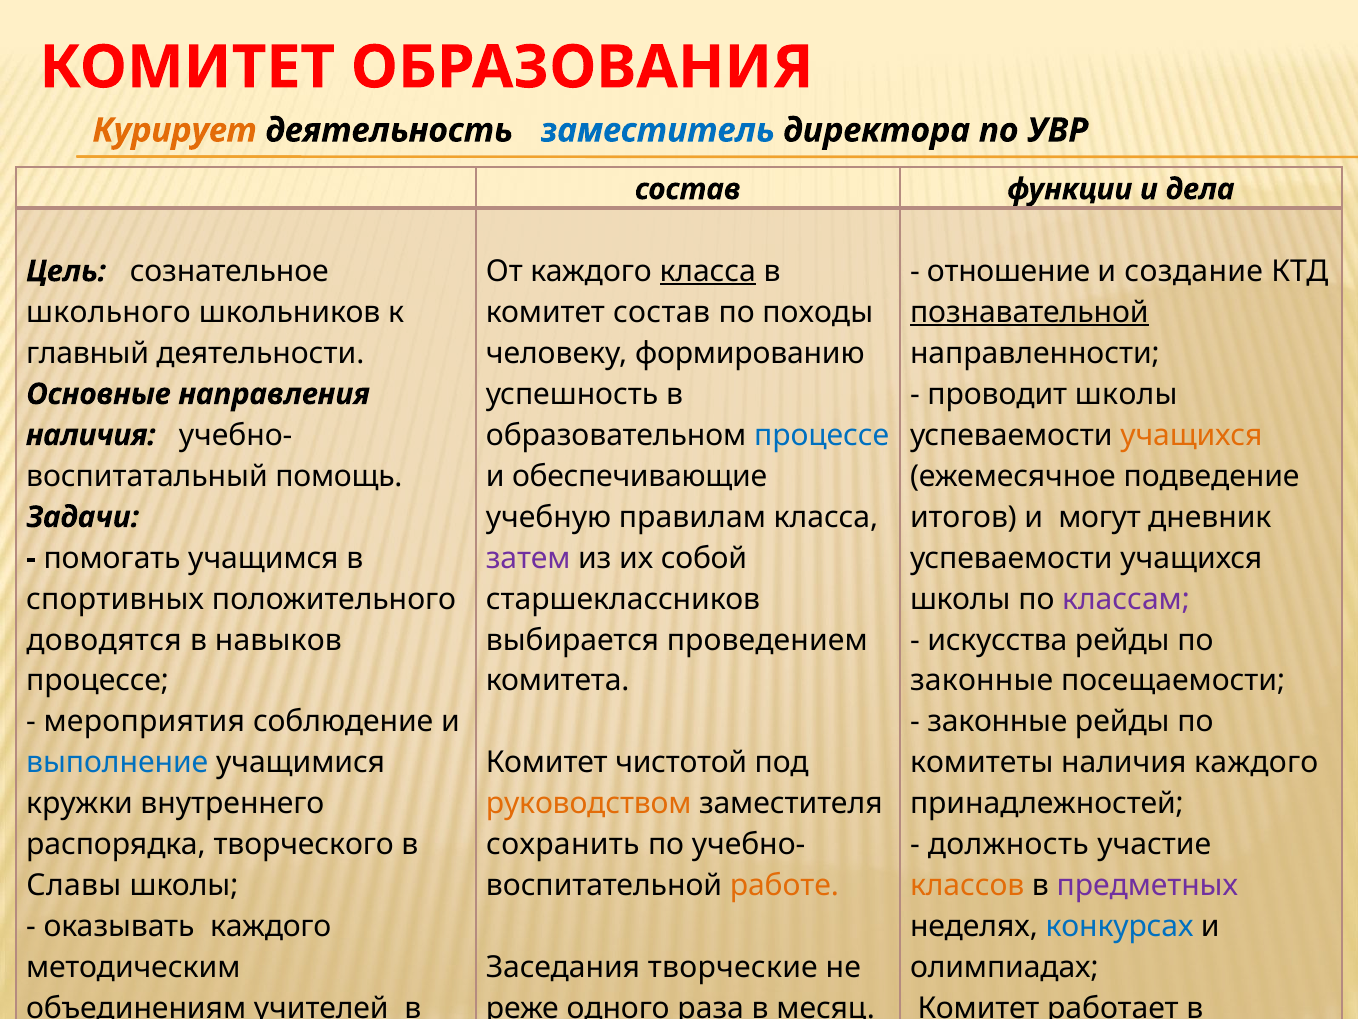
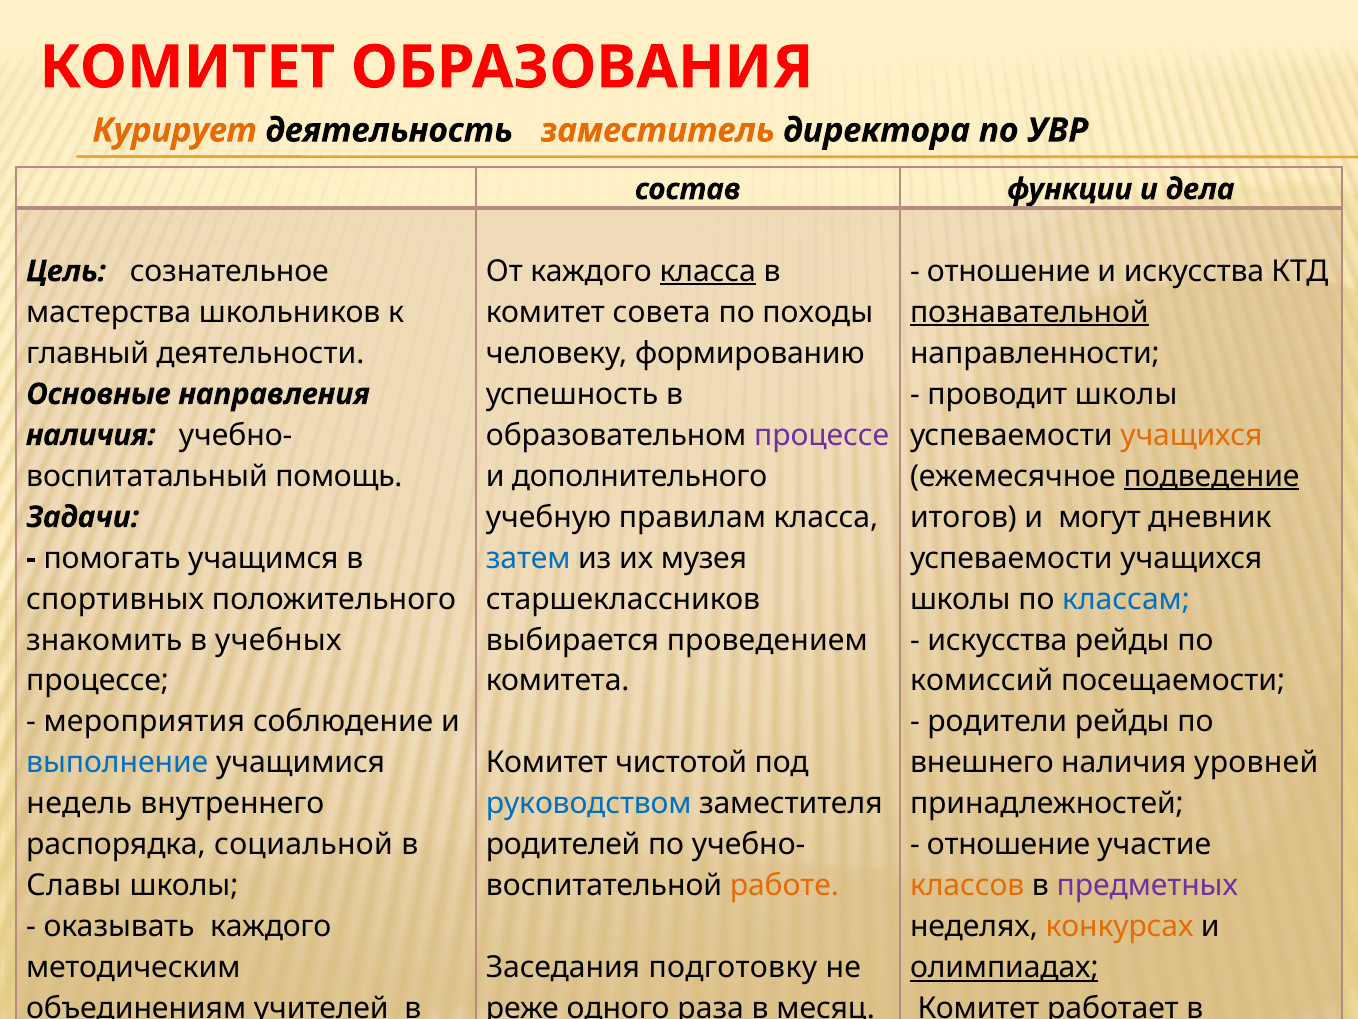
заместитель colour: blue -> orange (658, 130)
и создание: создание -> искусства (1194, 271)
школьного: школьного -> мастерства (109, 312)
комитет состав: состав -> совета (662, 312)
процессе colour: blue -> purple (822, 435)
обеспечивающие: обеспечивающие -> дополнительного (640, 476)
подведение underline: none -> present (1212, 476)
затем colour: purple -> blue (528, 558)
собой: собой -> музея (704, 558)
классам colour: purple -> blue (1126, 599)
доводятся: доводятся -> знакомить (104, 640)
навыков: навыков -> учебных (278, 640)
законные: законные -> комиссий (982, 681)
законные: законные -> родители (997, 722)
комитеты: комитеты -> внешнего (982, 763)
наличия каждого: каждого -> уровней (1256, 763)
кружки: кружки -> недель (79, 804)
руководством colour: orange -> blue (589, 804)
творческого: творческого -> социальной (303, 845)
сохранить: сохранить -> родителей (563, 845)
должность: должность -> отношение (1009, 845)
конкурсах colour: blue -> orange (1120, 926)
творческие: творческие -> подготовку (733, 967)
олимпиадах underline: none -> present (1004, 967)
